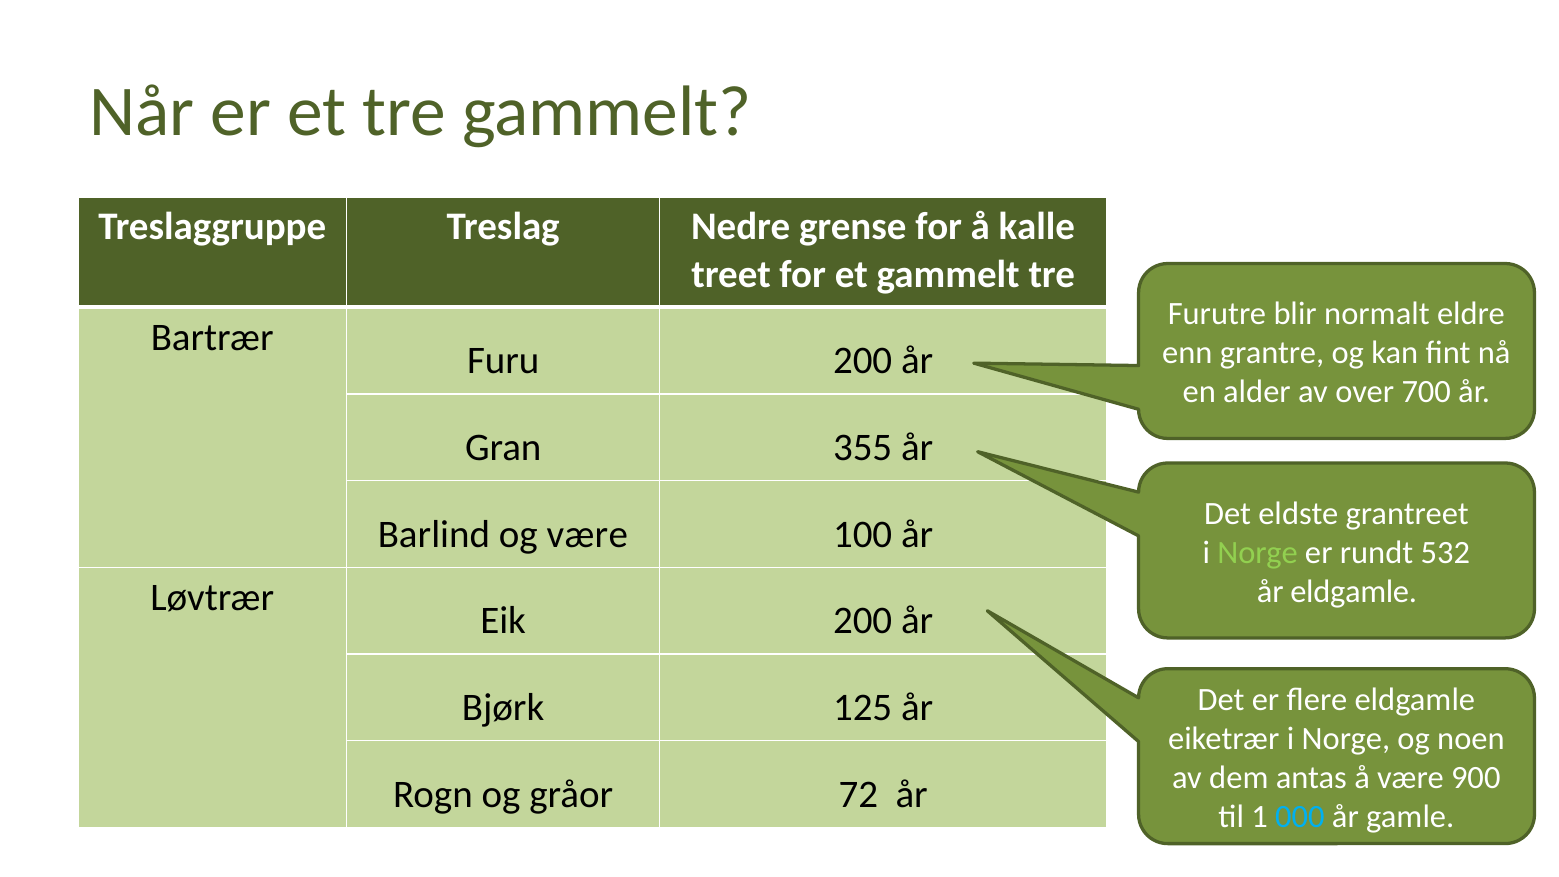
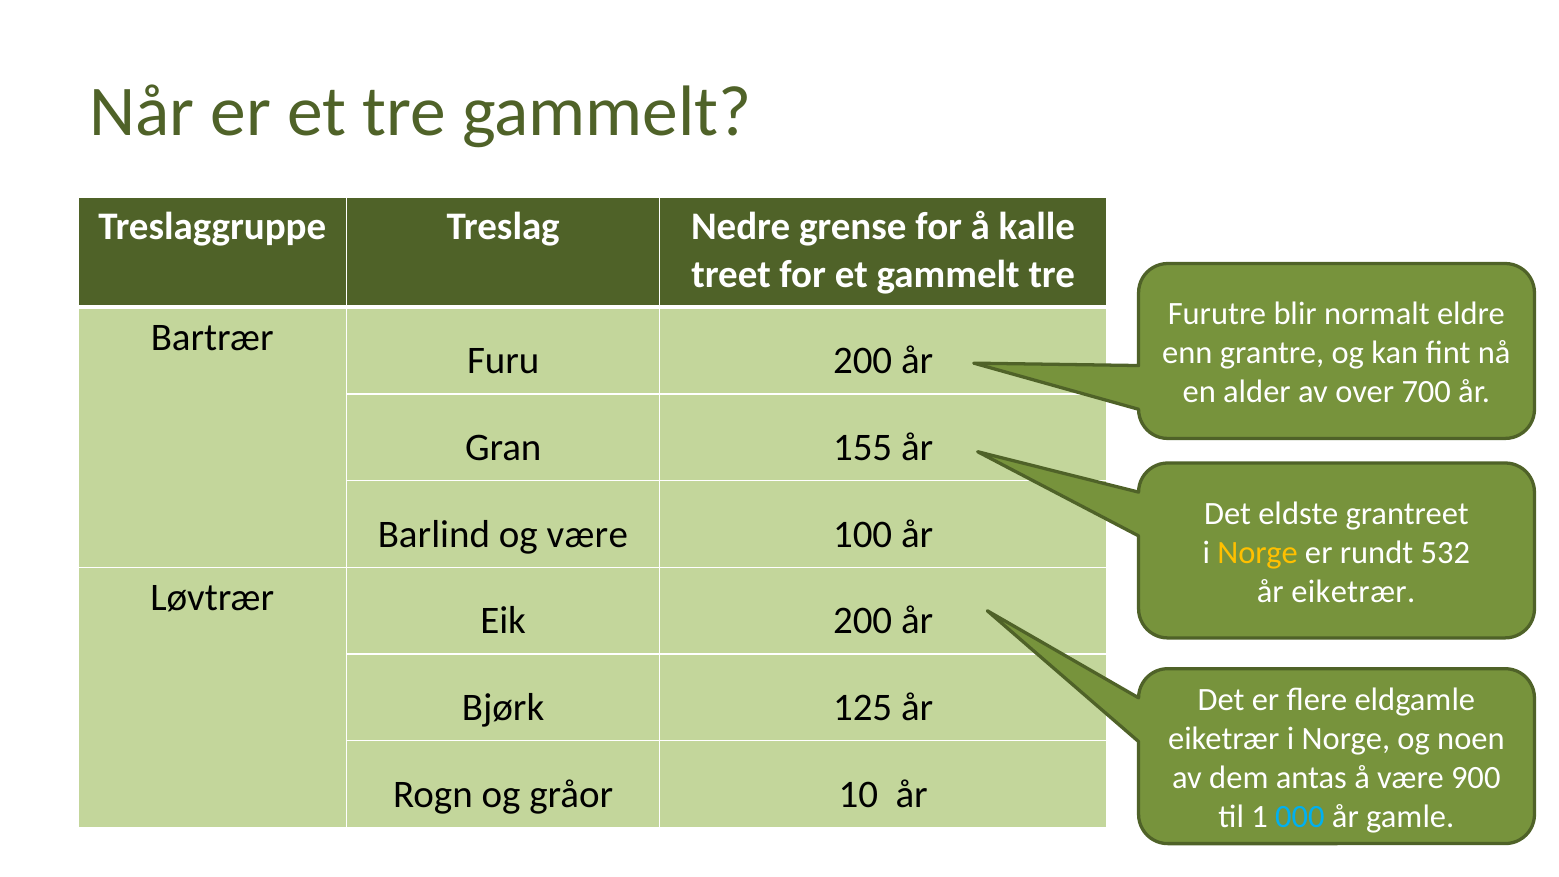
355: 355 -> 155 (863, 448)
Norge colour: light green -> yellow (1258, 553)
år eldgamle: eldgamle -> eiketrær (1353, 592)
72: 72 -> 10 (858, 794)
